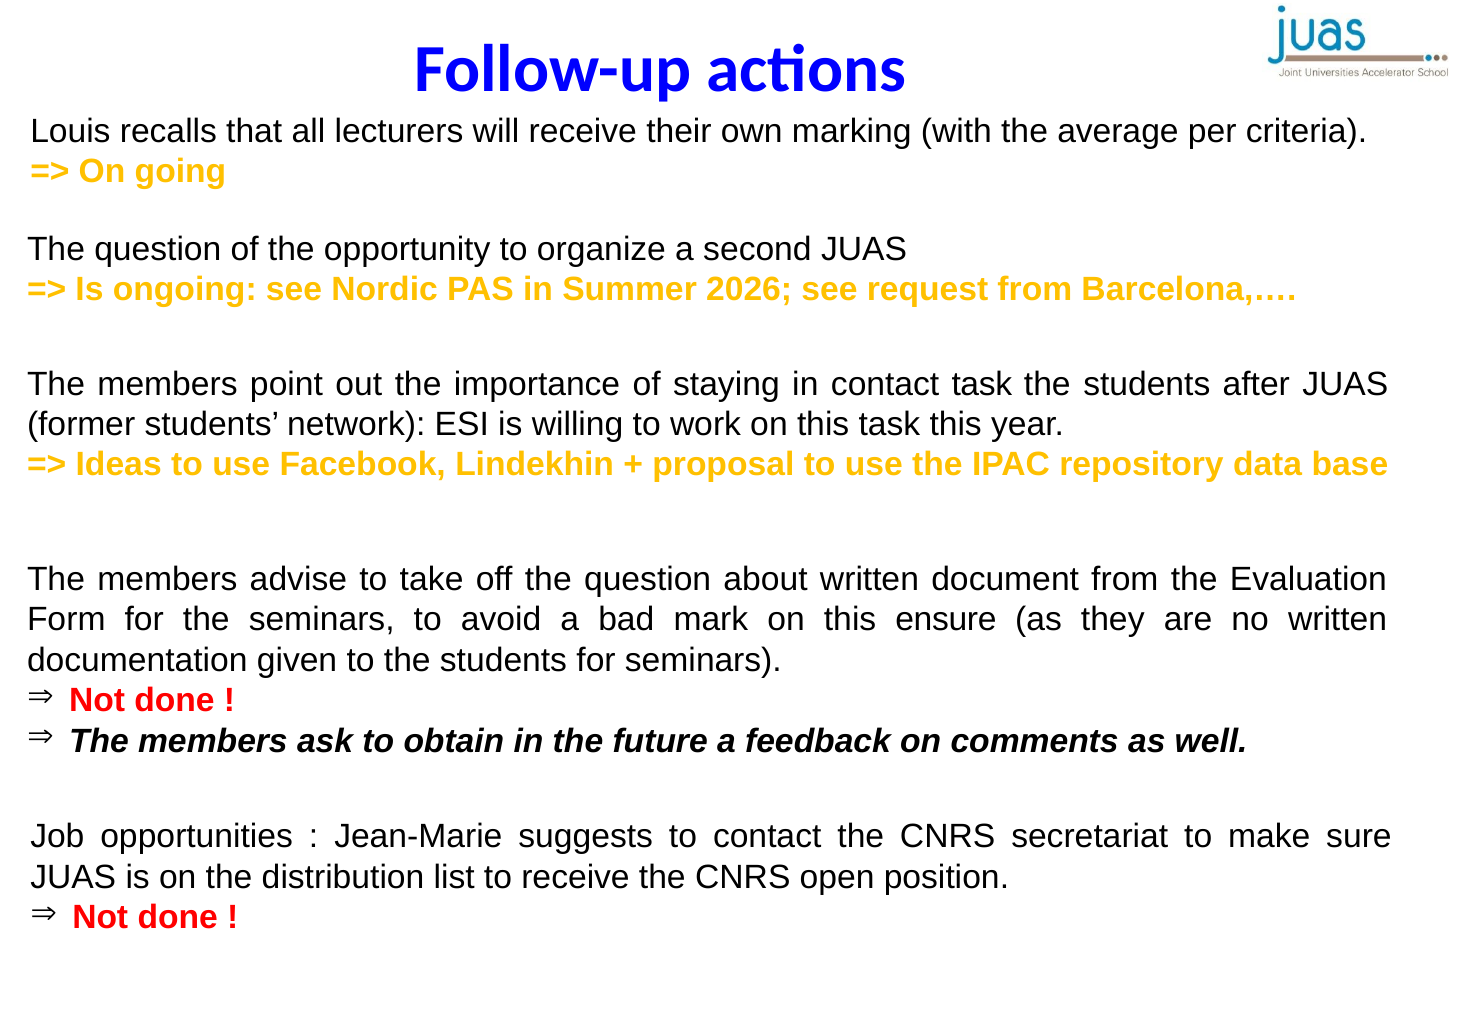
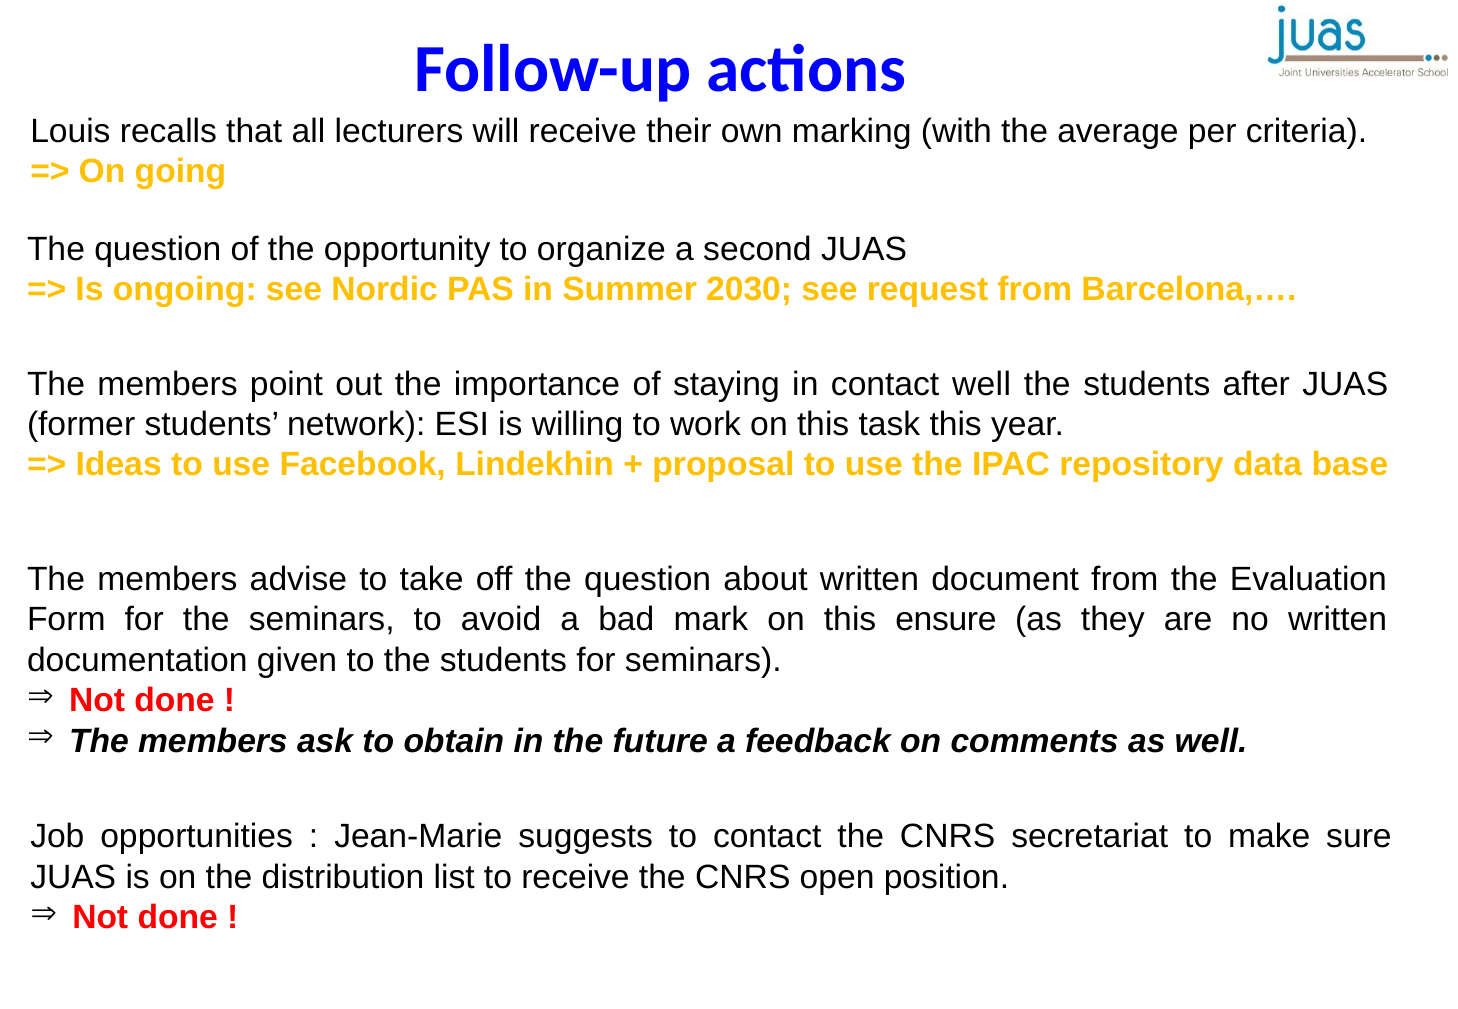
2026: 2026 -> 2030 (749, 289)
contact task: task -> well (982, 384)
